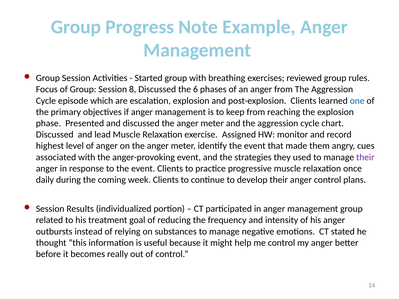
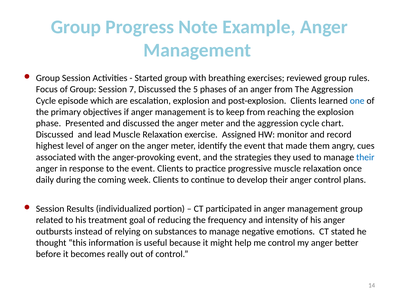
8: 8 -> 7 (133, 89)
6: 6 -> 5 (195, 89)
their colour: purple -> blue (365, 157)
